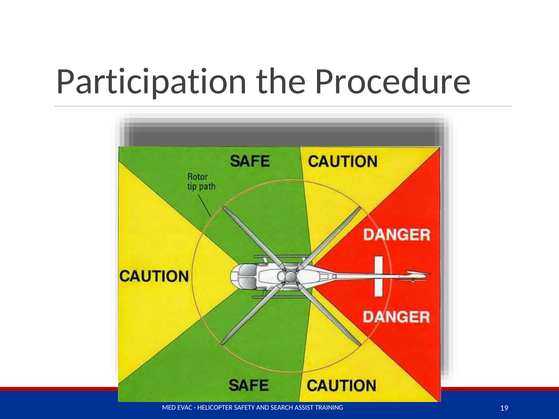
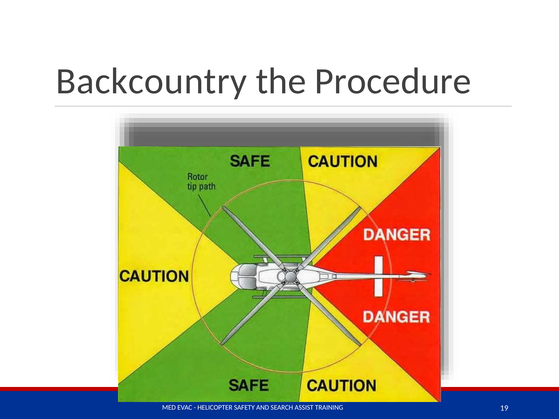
Participation: Participation -> Backcountry (151, 81)
